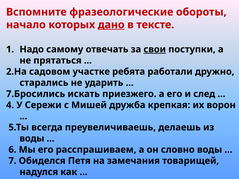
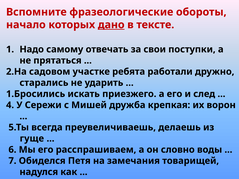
свои underline: present -> none (155, 49)
7.Бросились: 7.Бросились -> 1.Бросились (36, 94)
воды: воды -> гуще (32, 139)
